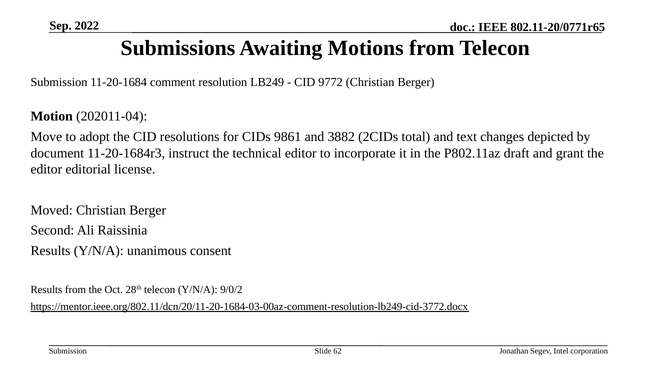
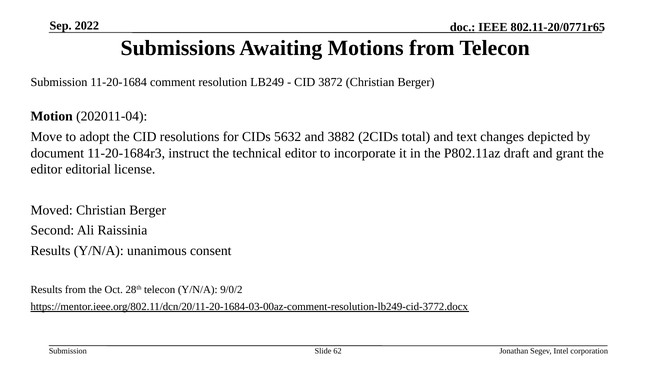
9772: 9772 -> 3872 (331, 82)
9861: 9861 -> 5632 (288, 137)
